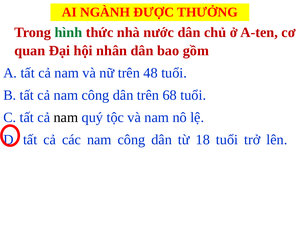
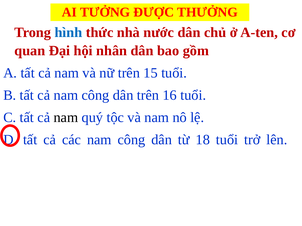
NGÀNH: NGÀNH -> TƯỞNG (105, 12)
hình colour: green -> blue (68, 32)
48: 48 -> 15 (151, 73)
68: 68 -> 16 (170, 95)
